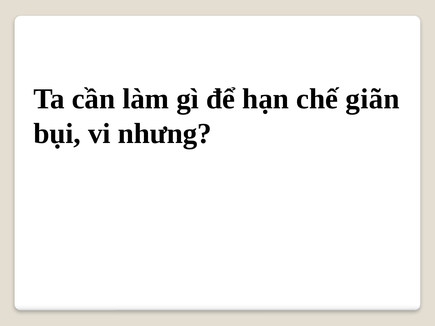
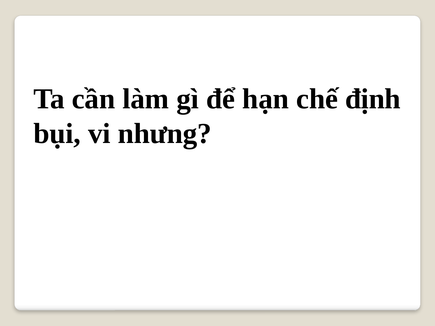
giãn: giãn -> định (373, 99)
